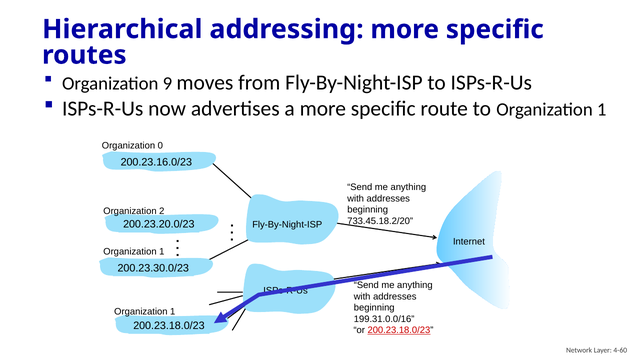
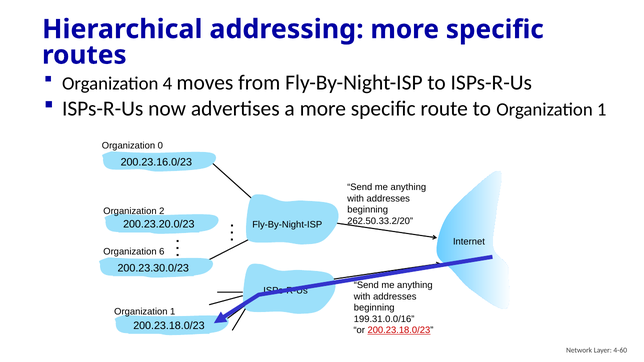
9: 9 -> 4 (167, 84)
733.45.18.2/20: 733.45.18.2/20 -> 262.50.33.2/20 (380, 221)
1: 1 -> 6 (162, 252)
